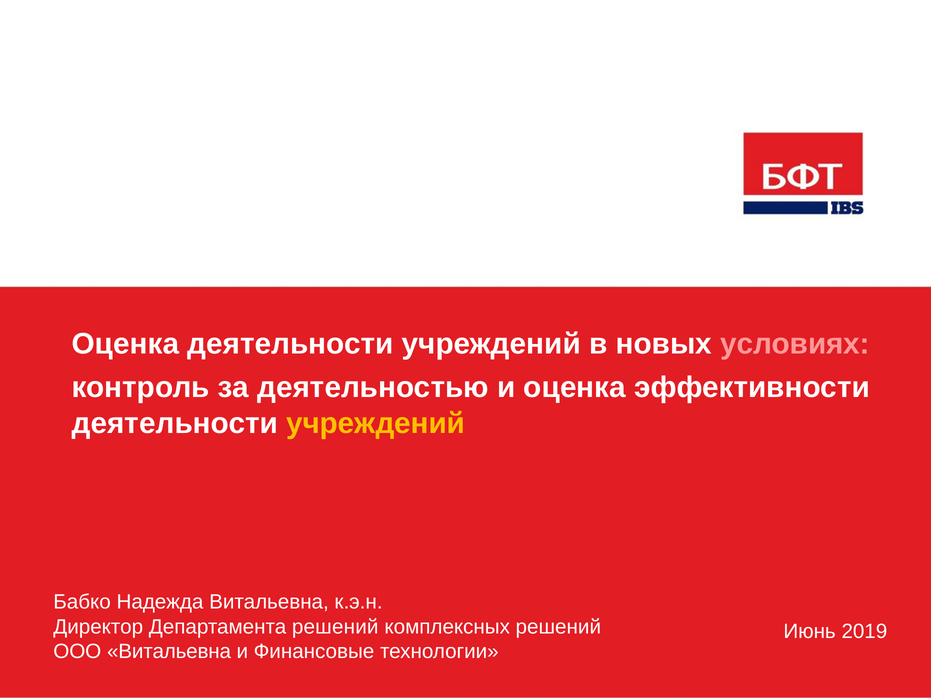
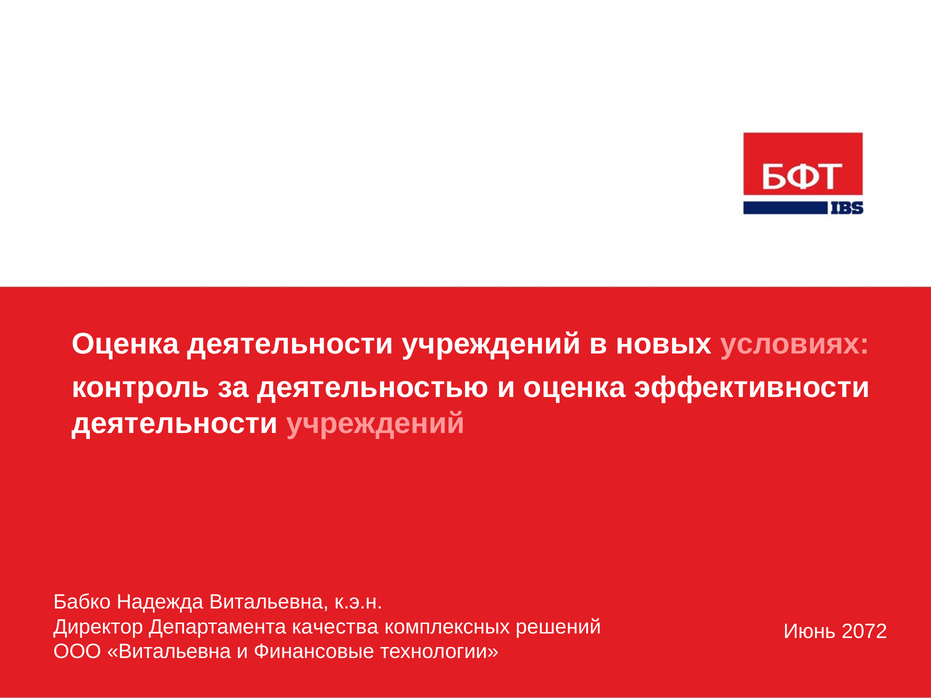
учреждений colour: yellow -> pink (376, 423)
решений: решений -> качества (335, 627)
2019: 2019 -> 2072 (864, 632)
